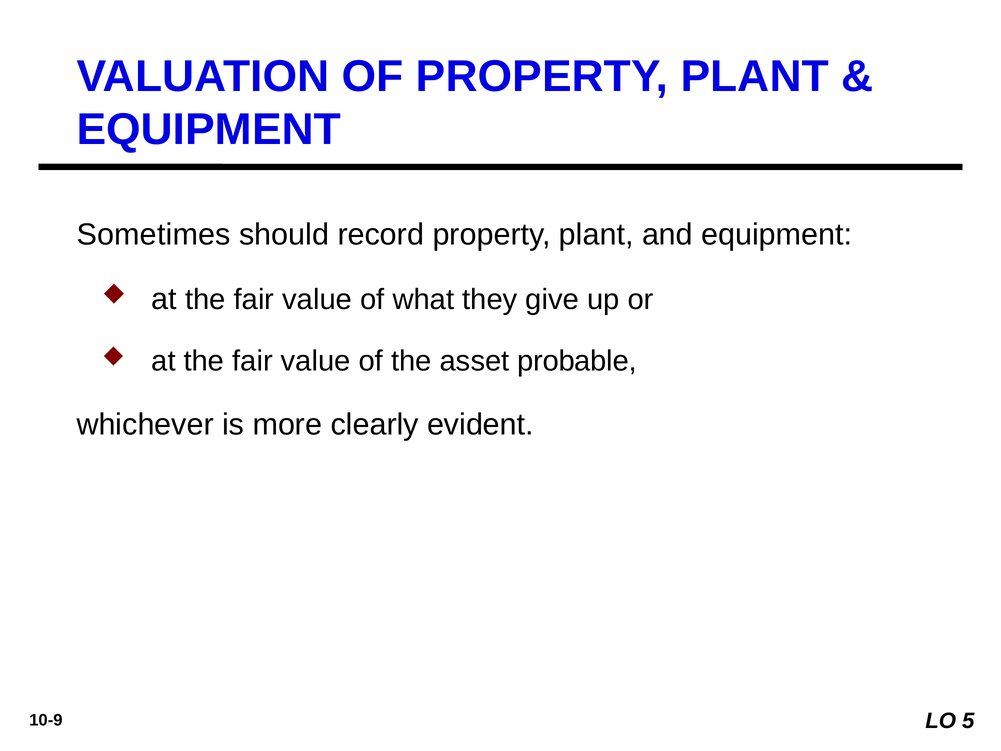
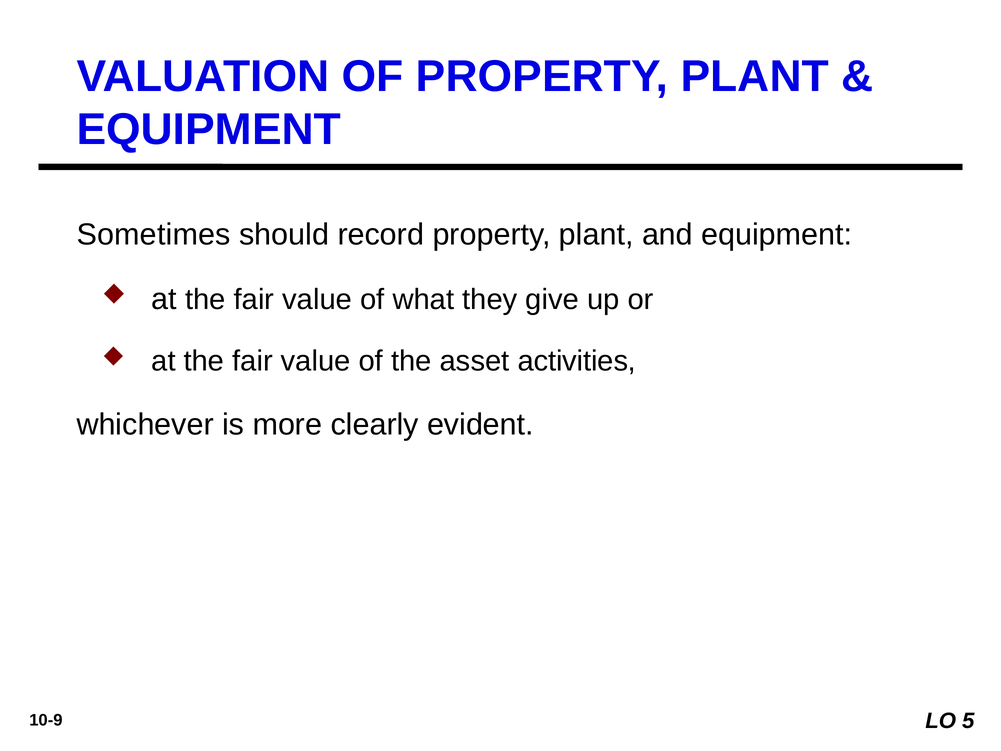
probable: probable -> activities (577, 361)
